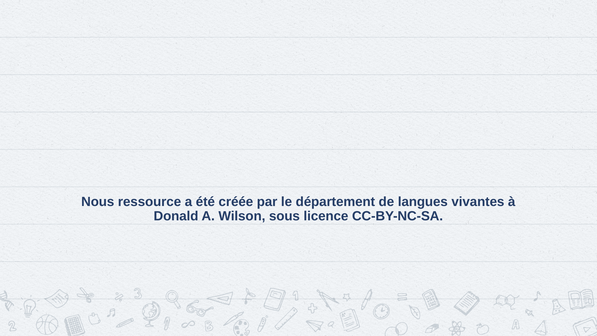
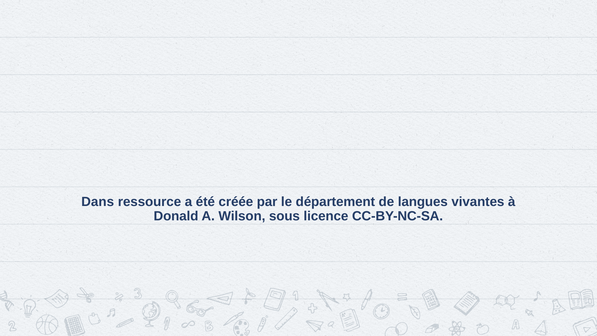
Nous: Nous -> Dans (98, 202)
